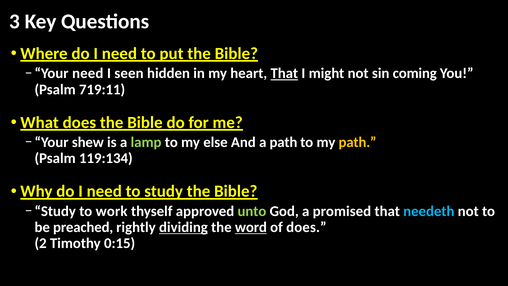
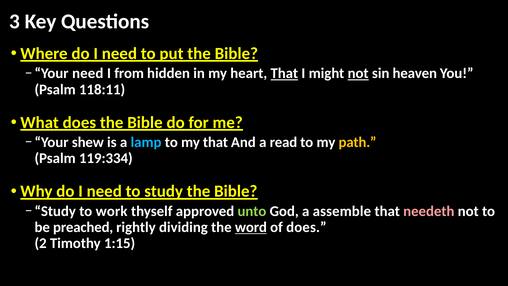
seen: seen -> from (129, 73)
not underline: none -> present (358, 73)
coming: coming -> heaven (415, 73)
719:11: 719:11 -> 118:11 (102, 89)
lamp colour: light green -> light blue (146, 142)
my else: else -> that (216, 142)
a path: path -> read (283, 142)
119:134: 119:134 -> 119:334 (106, 158)
promised: promised -> assemble (342, 211)
needeth colour: light blue -> pink (429, 211)
dividing underline: present -> none (183, 227)
0:15: 0:15 -> 1:15 (120, 243)
